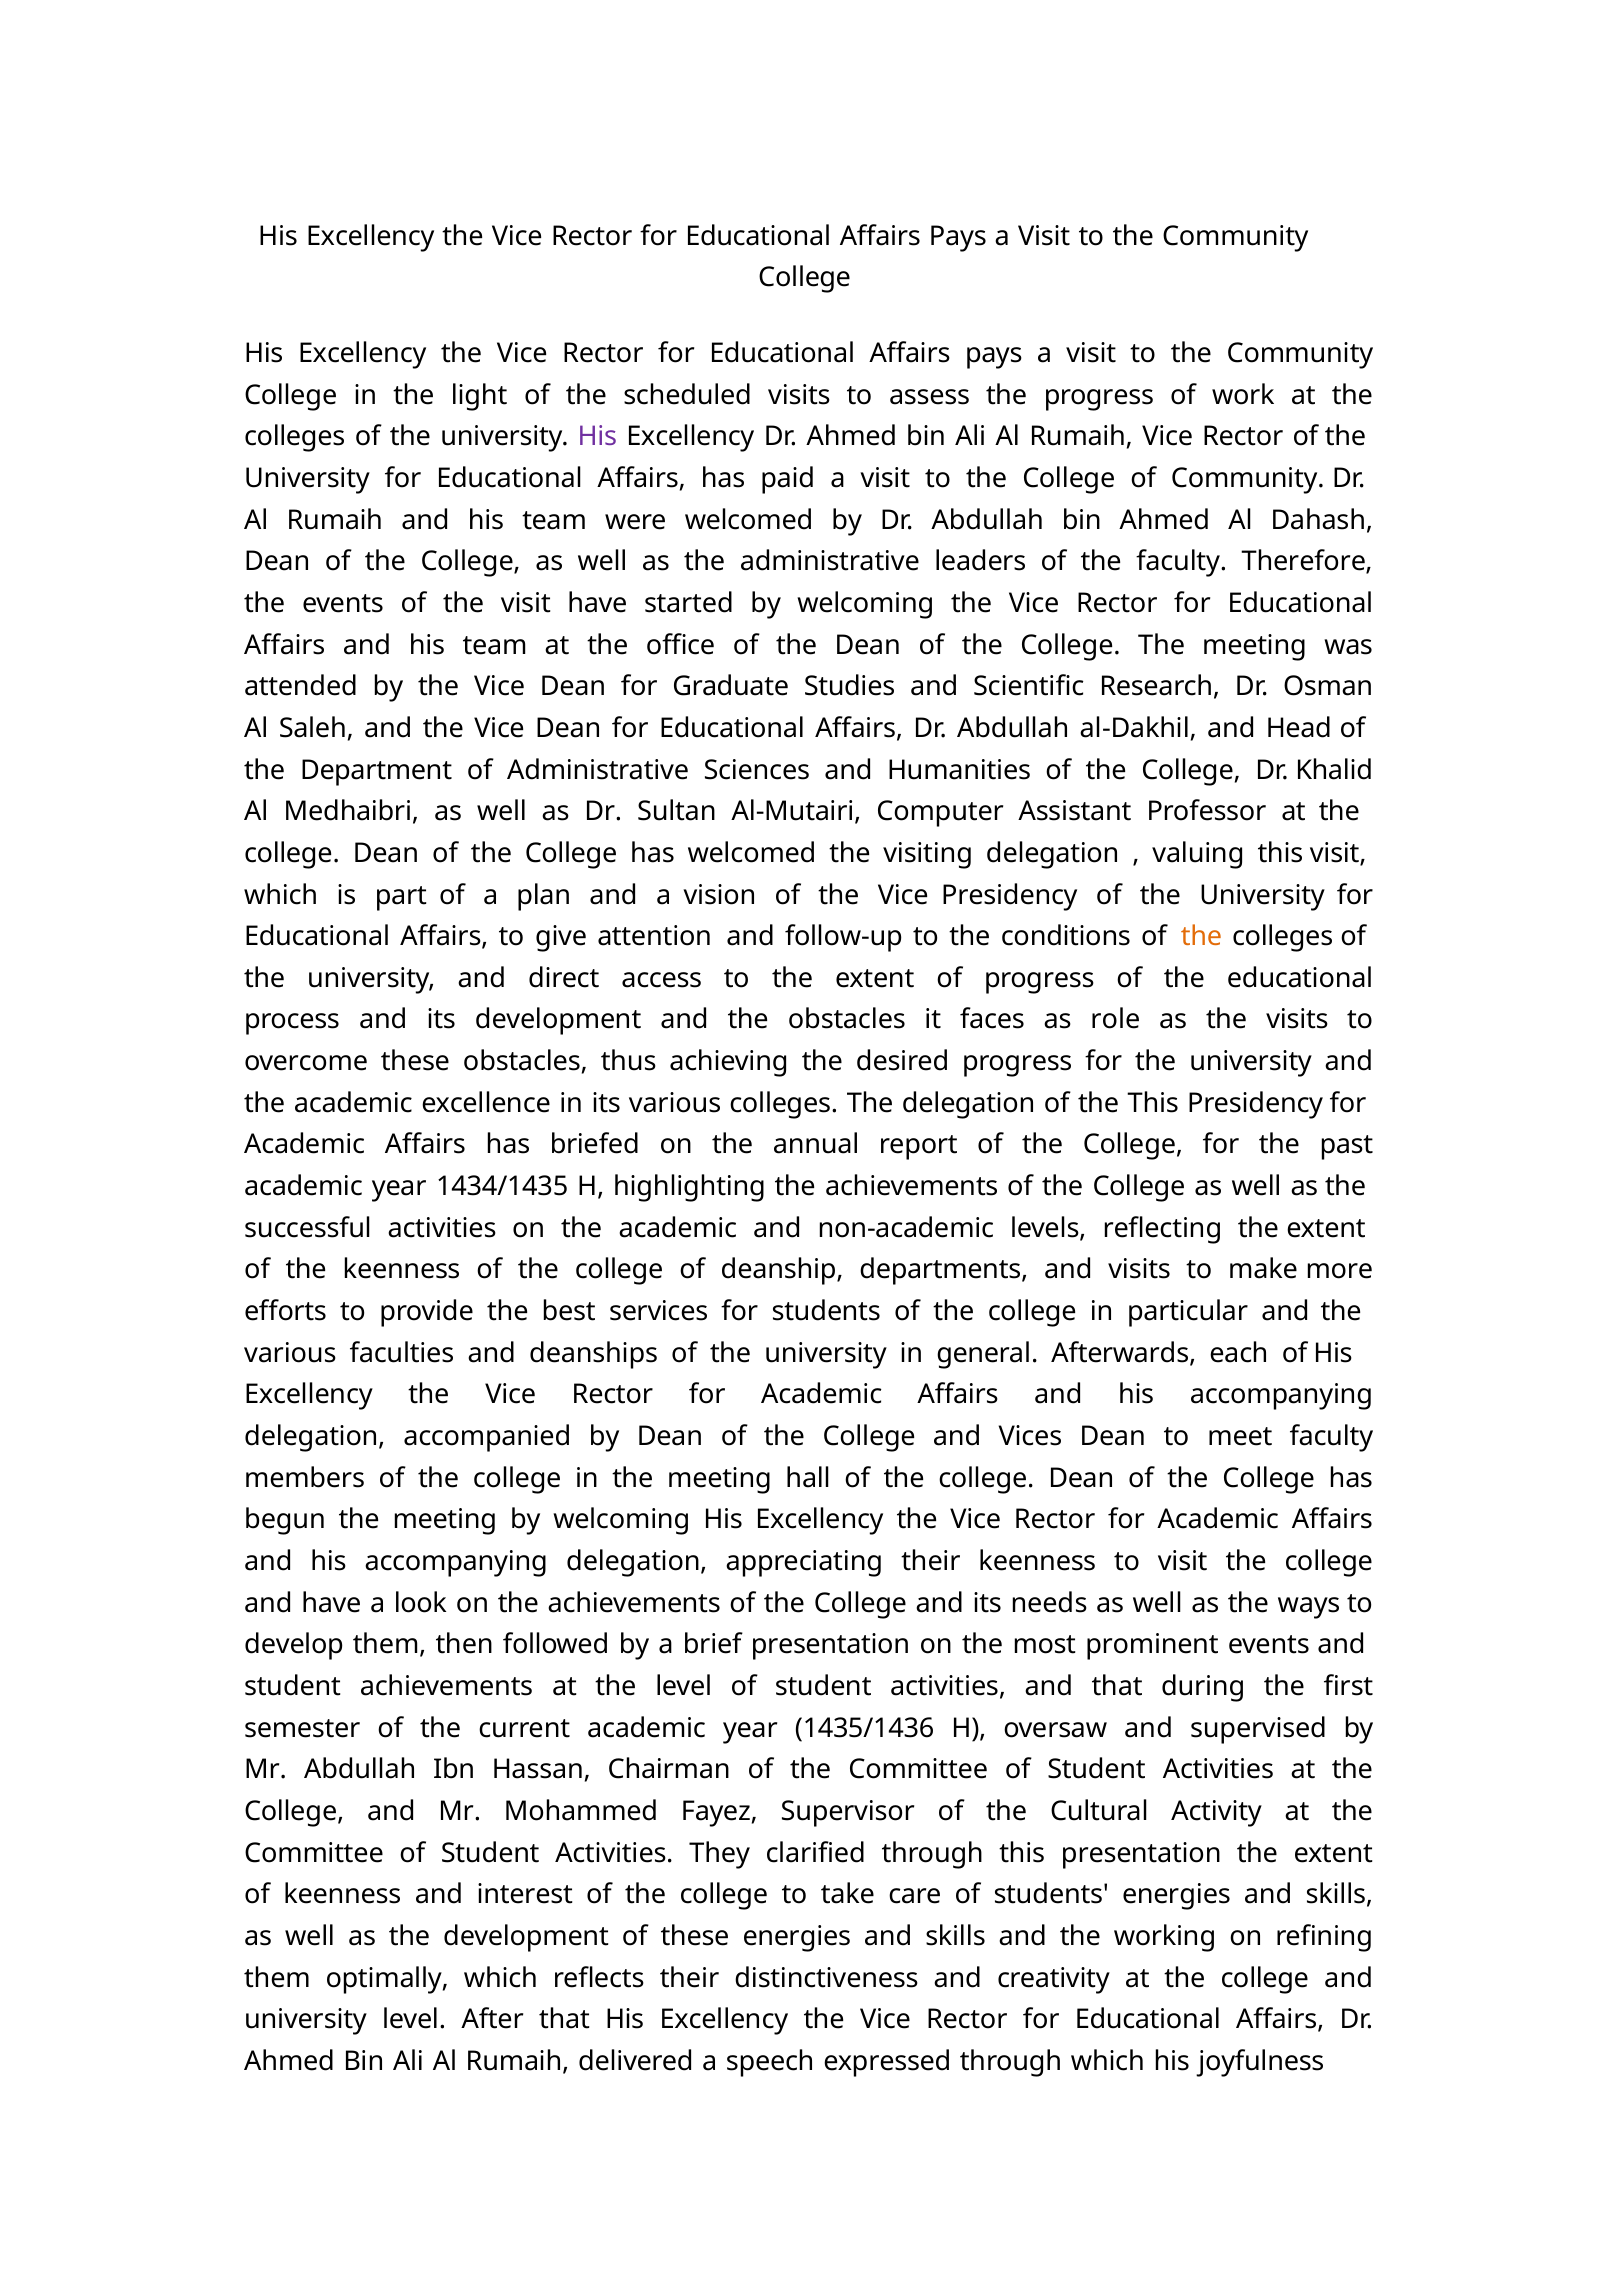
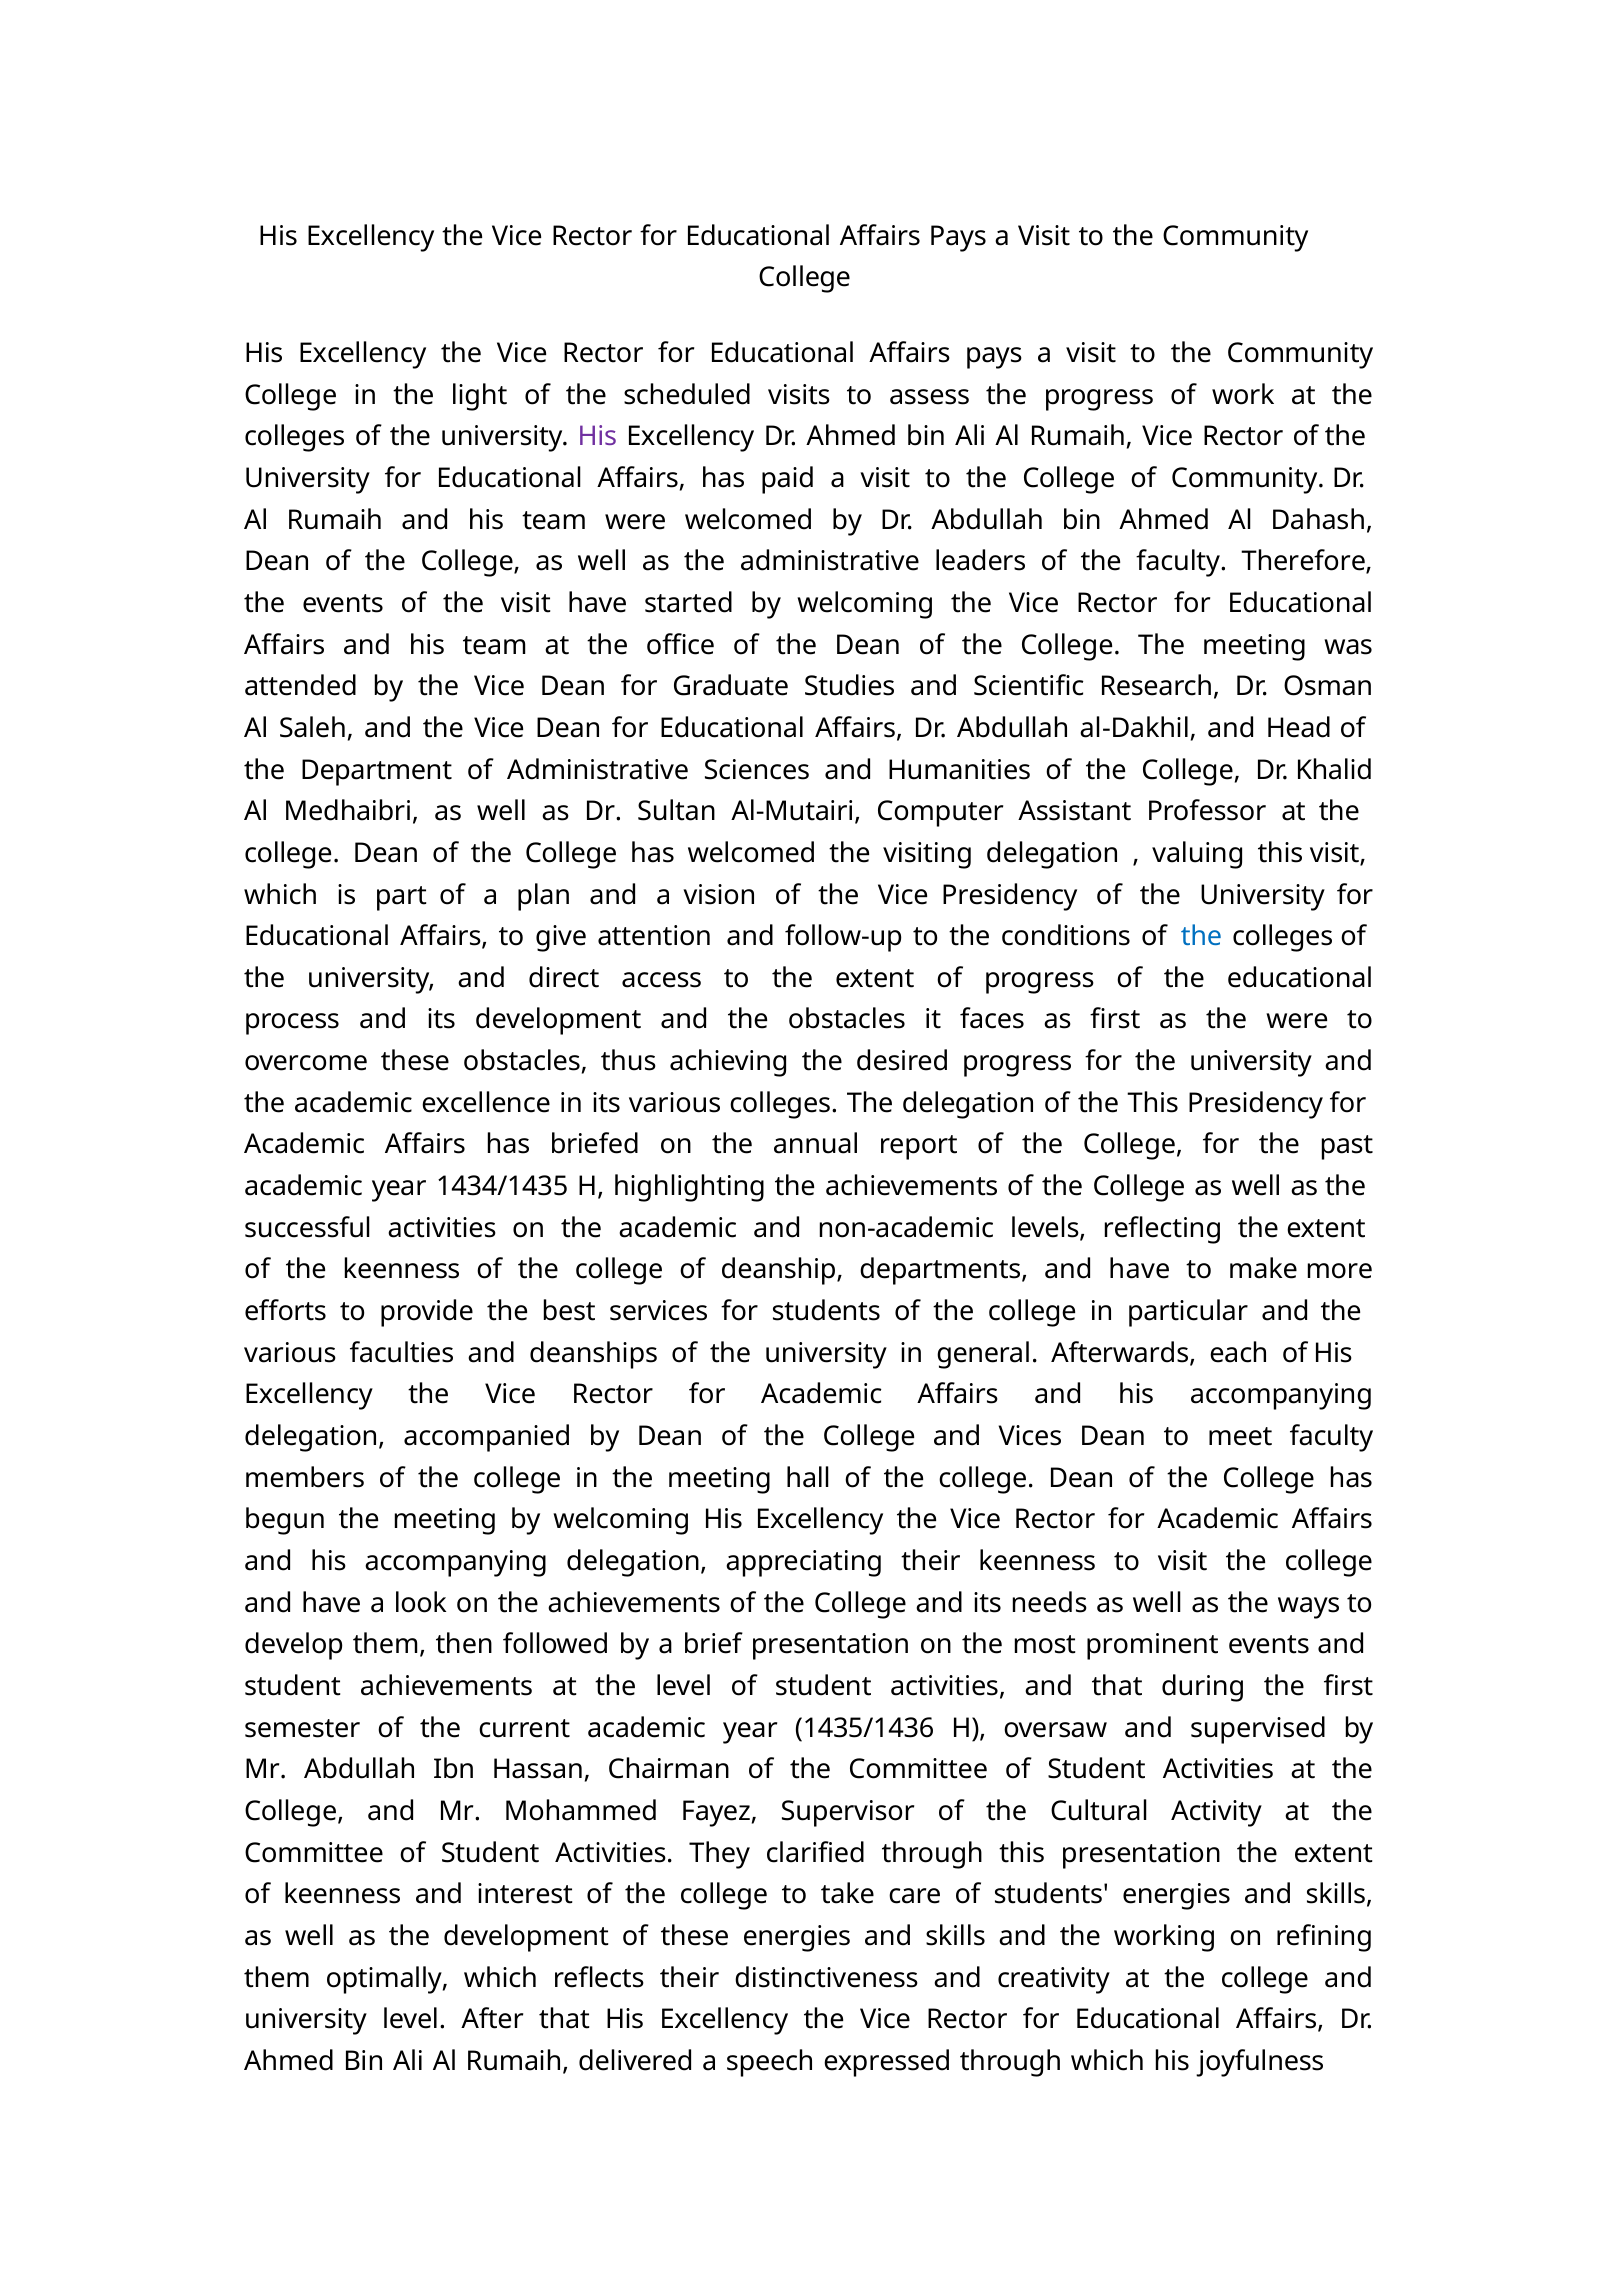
the colour: orange -> blue (1202, 937)
as role: role -> first (1115, 1020)
the visits: visits -> were (1298, 1020)
departments and visits: visits -> have (1139, 1271)
